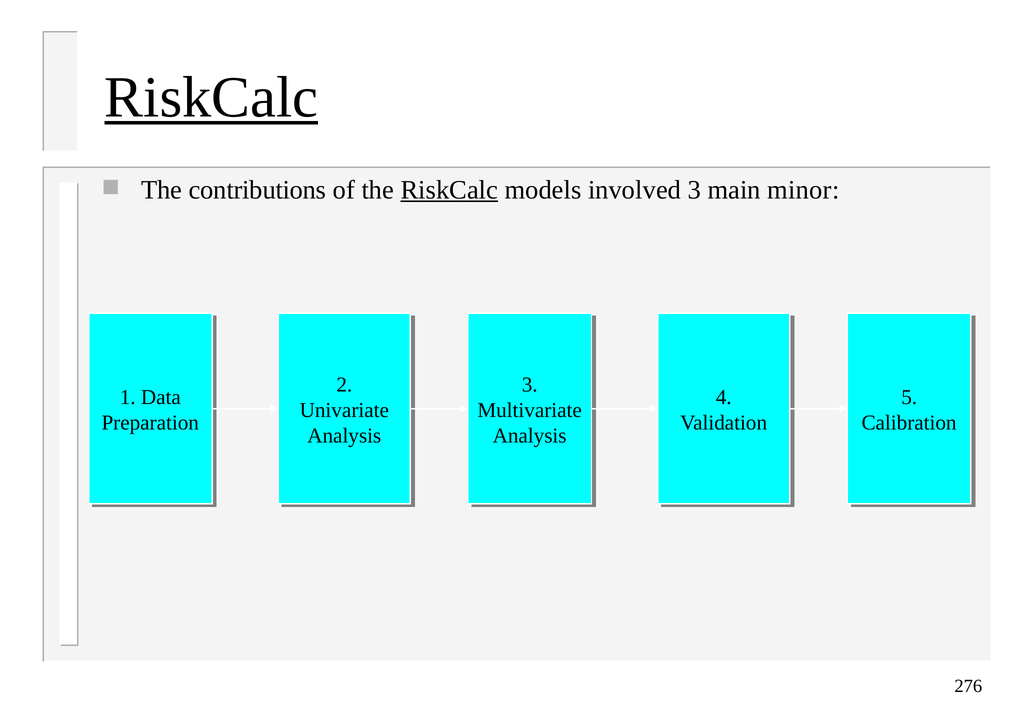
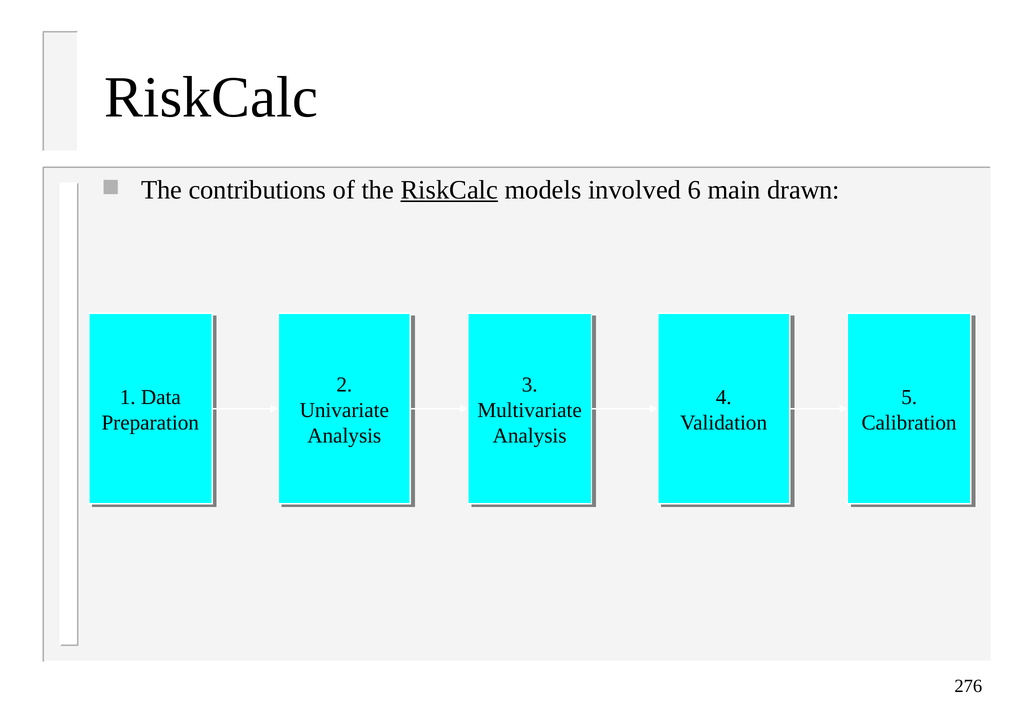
RiskCalc underline: present -> none (211, 98)
involved 3: 3 -> 6 (694, 190)
minor: minor -> drawn (804, 190)
